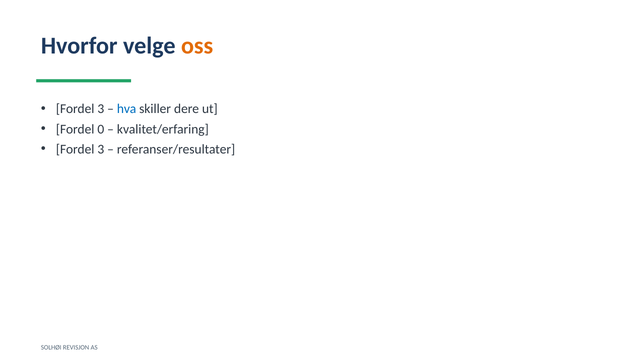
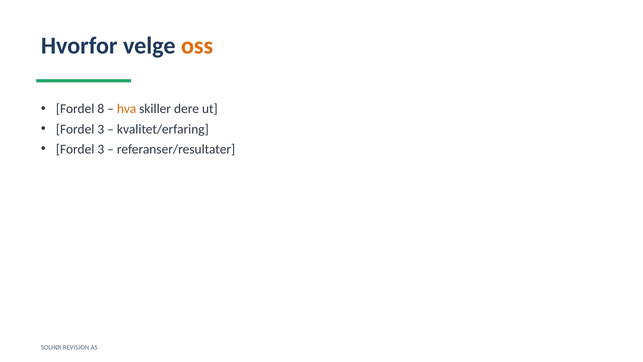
3: 3 -> 8 (101, 109)
hva colour: blue -> orange (127, 109)
0: 0 -> 3 (101, 129)
